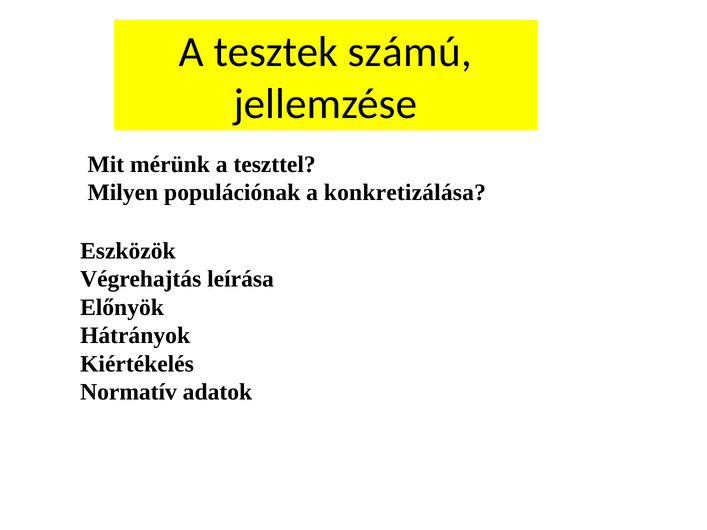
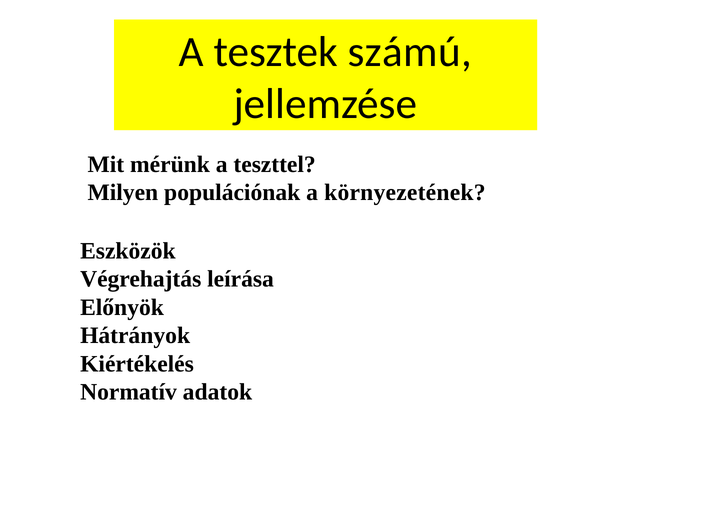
konkretizálása: konkretizálása -> környezetének (405, 193)
